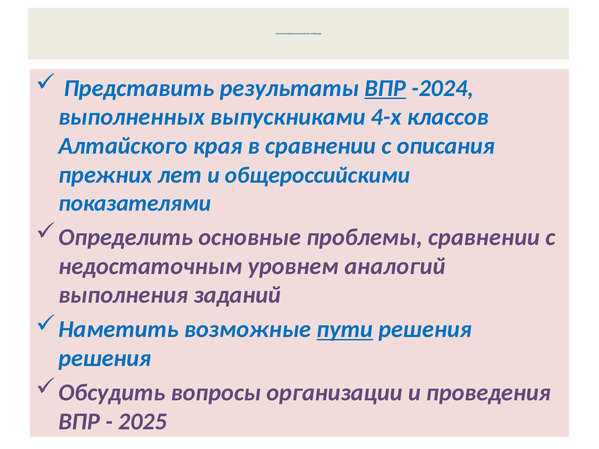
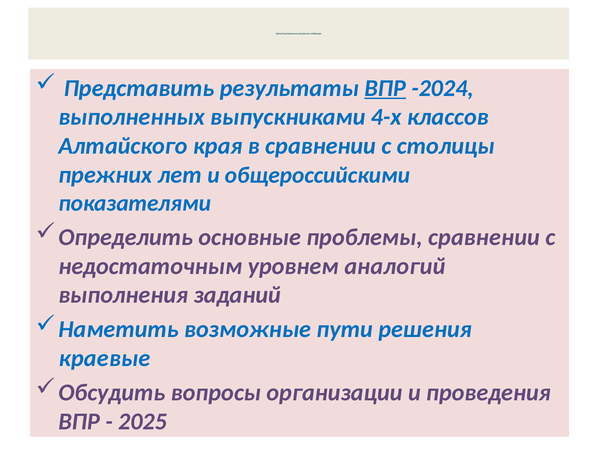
описания: описания -> столицы (446, 146)
пути underline: present -> none (345, 329)
решения: решения -> краевые (105, 358)
